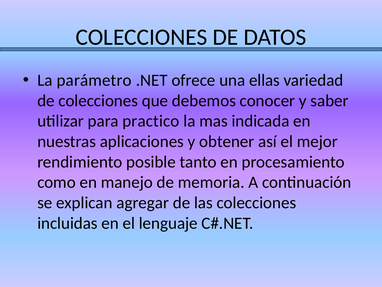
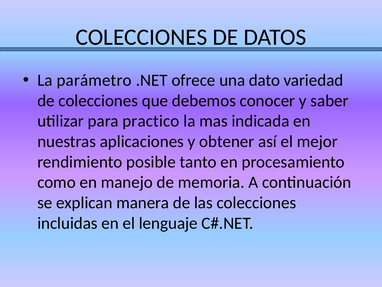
ellas: ellas -> dato (264, 80)
agregar: agregar -> manera (143, 202)
